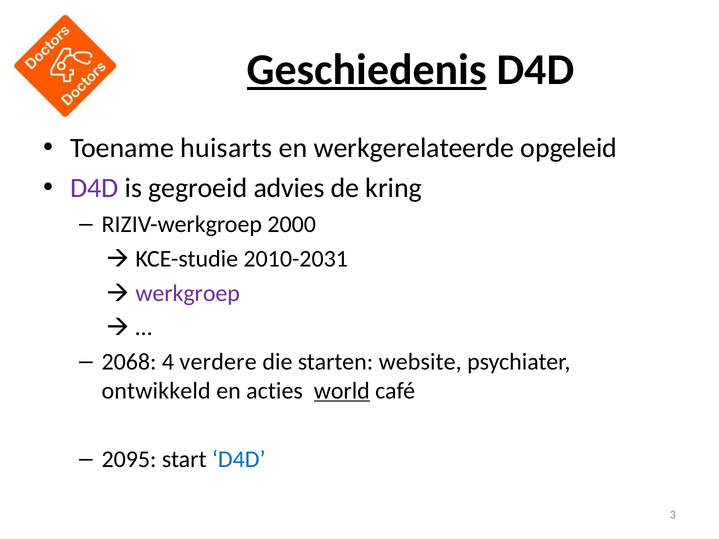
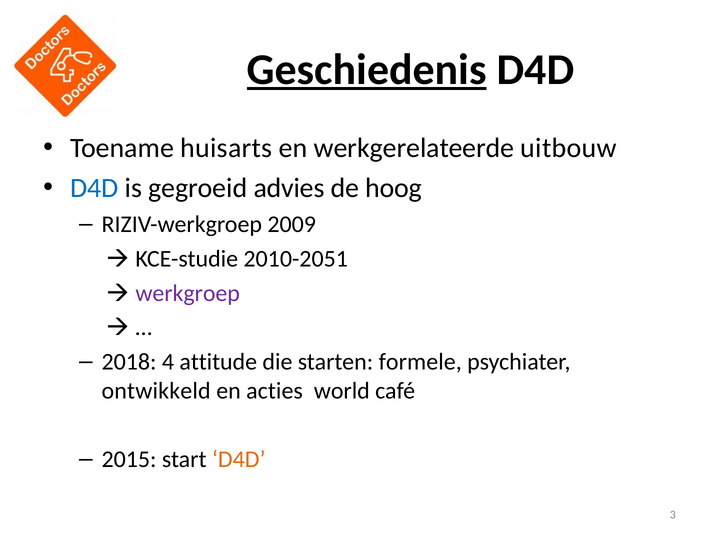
opgeleid: opgeleid -> uitbouw (568, 148)
D4D colour: purple -> blue (94, 188)
kring: kring -> hoog (394, 188)
2000: 2000 -> 2009 (292, 225)
2010-2031: 2010-2031 -> 2010-2051 (296, 259)
2068: 2068 -> 2018 (129, 362)
verdere: verdere -> attitude (218, 362)
website: website -> formele (420, 362)
world underline: present -> none (342, 391)
2095: 2095 -> 2015 (129, 460)
D4D colour: blue -> orange (239, 460)
